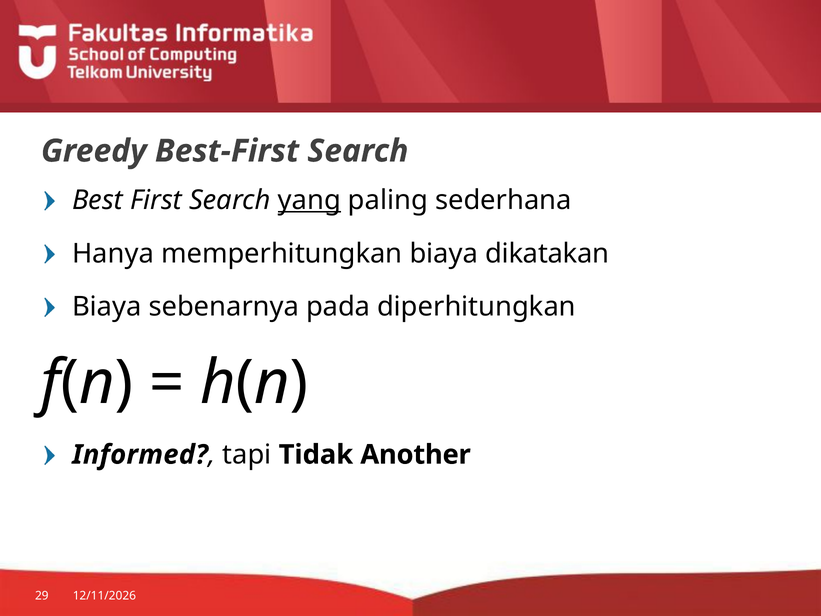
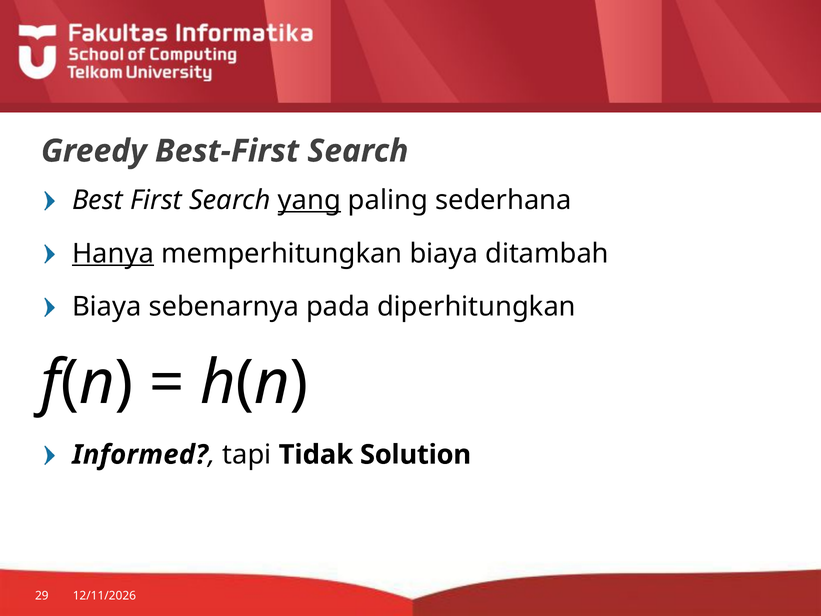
Hanya underline: none -> present (113, 253)
dikatakan: dikatakan -> ditambah (547, 253)
Another: Another -> Solution (416, 455)
